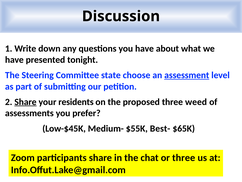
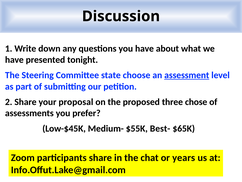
Share underline: present -> none (25, 102)
residents: residents -> proposal (76, 102)
weed: weed -> chose (196, 102)
or three: three -> years (184, 157)
